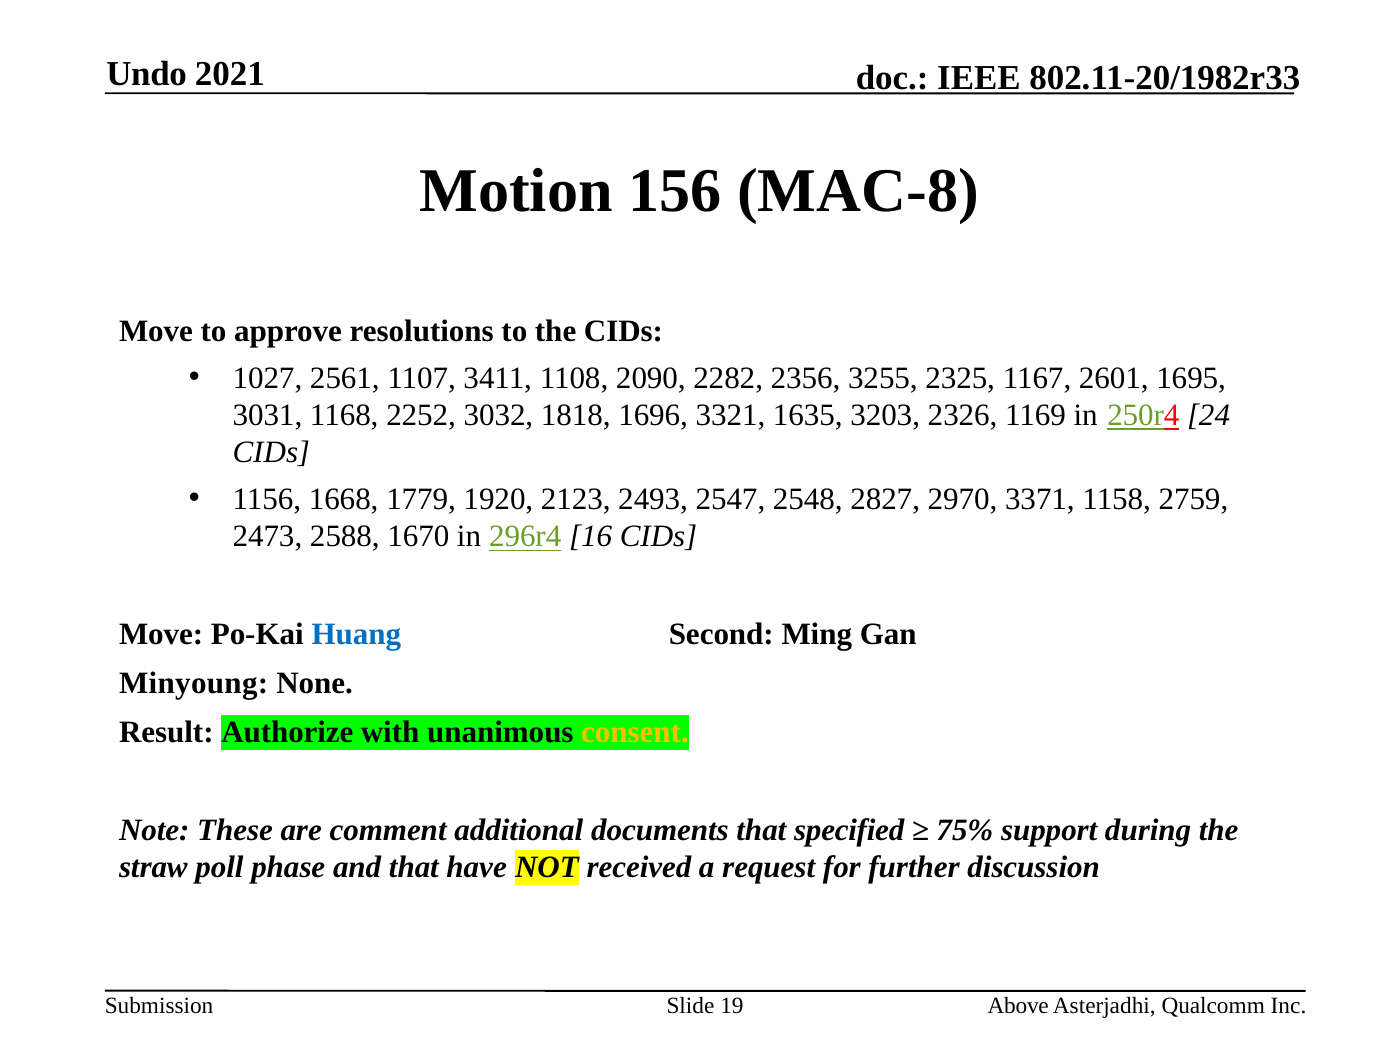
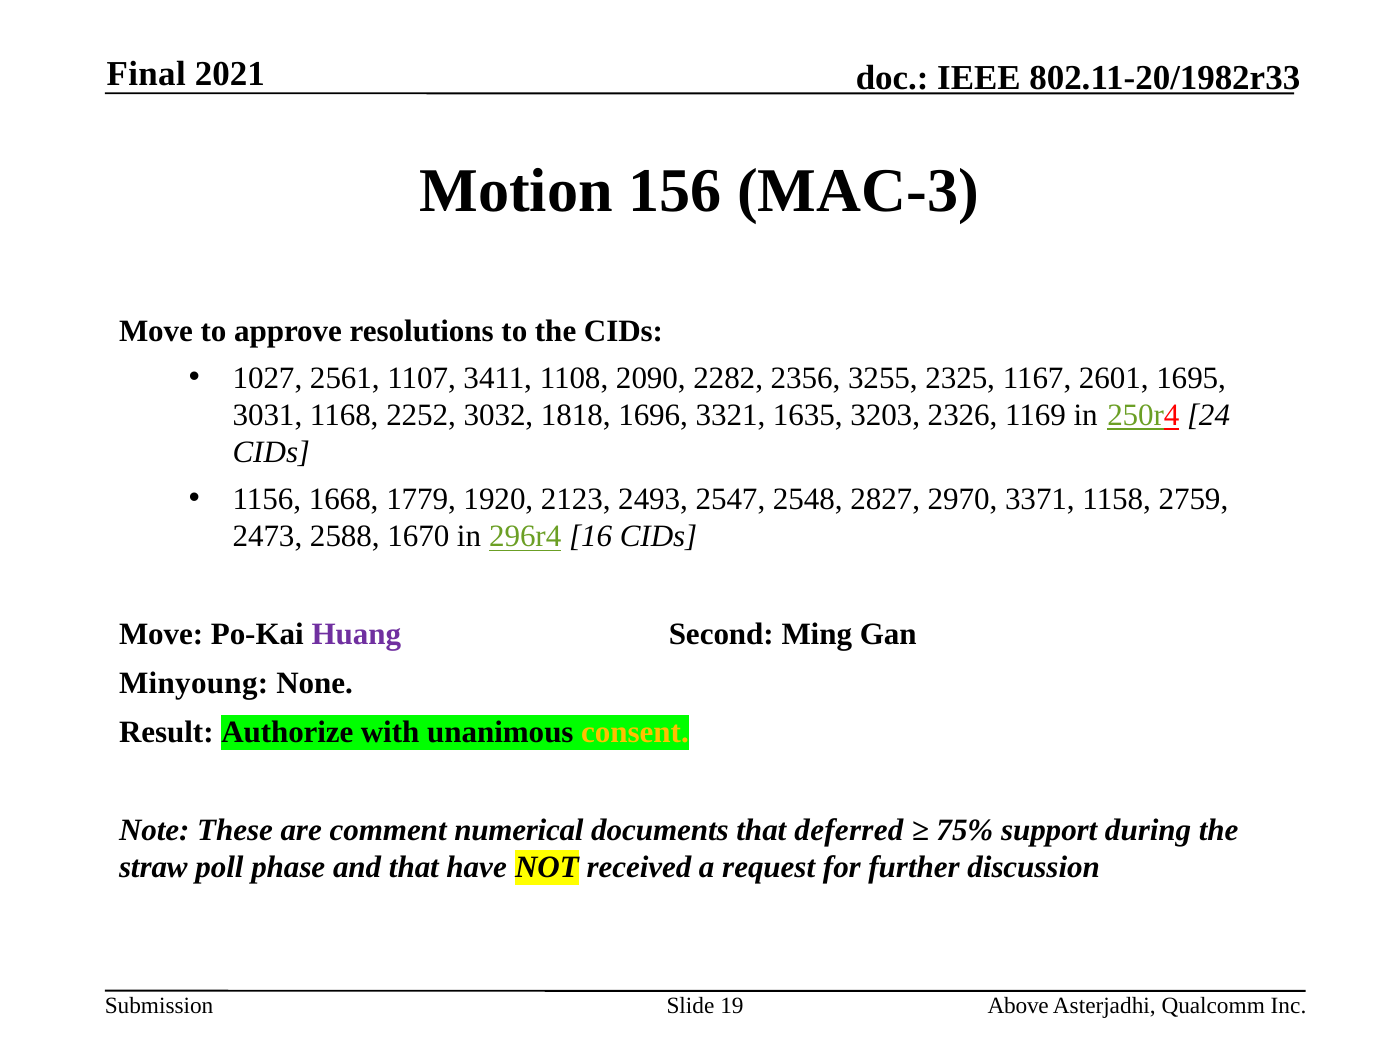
Undo: Undo -> Final (146, 74)
MAC-8: MAC-8 -> MAC-3 (858, 191)
Huang colour: blue -> purple (356, 635)
additional: additional -> numerical (519, 831)
specified: specified -> deferred (849, 831)
